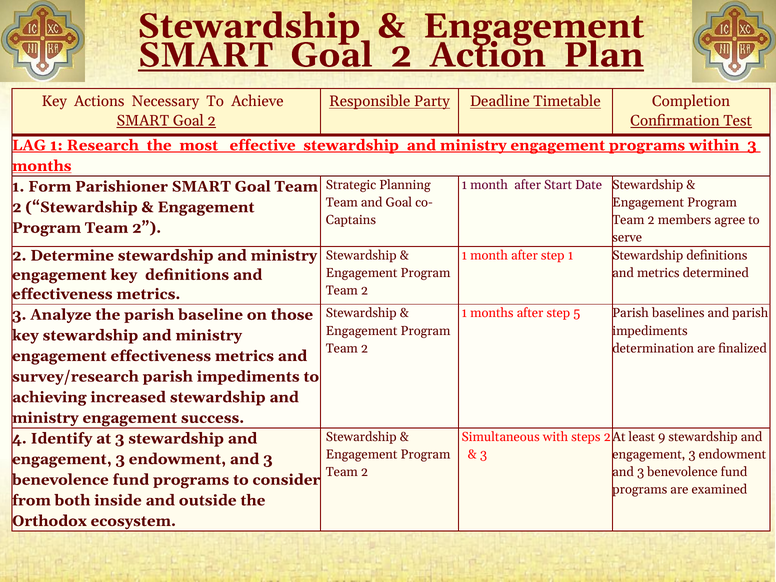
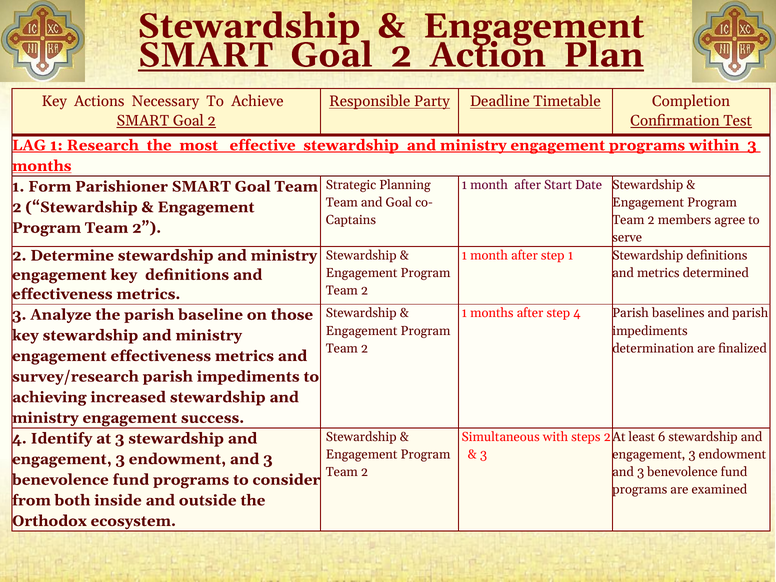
step 5: 5 -> 4 (577, 313)
9: 9 -> 6 (662, 437)
